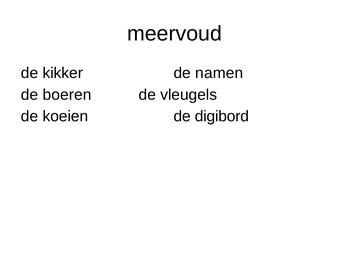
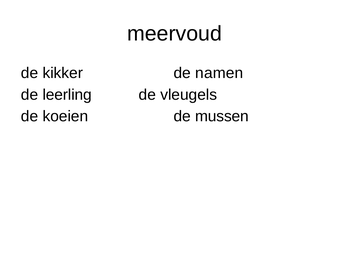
boeren: boeren -> leerling (67, 95)
digibord: digibord -> mussen (222, 117)
